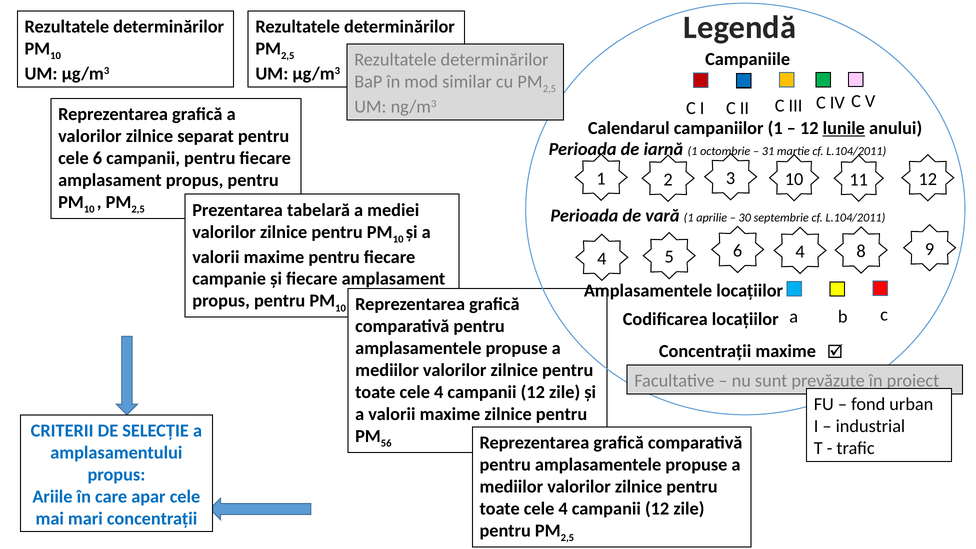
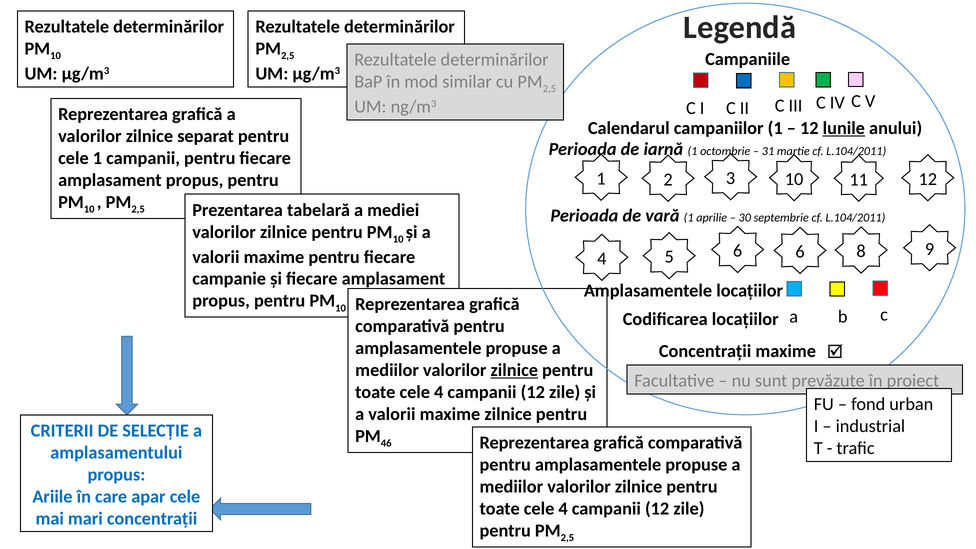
cele 6: 6 -> 1 (97, 158)
6 4: 4 -> 6 (800, 252)
zilnice underline: none -> present (514, 370)
56: 56 -> 46 (386, 443)
